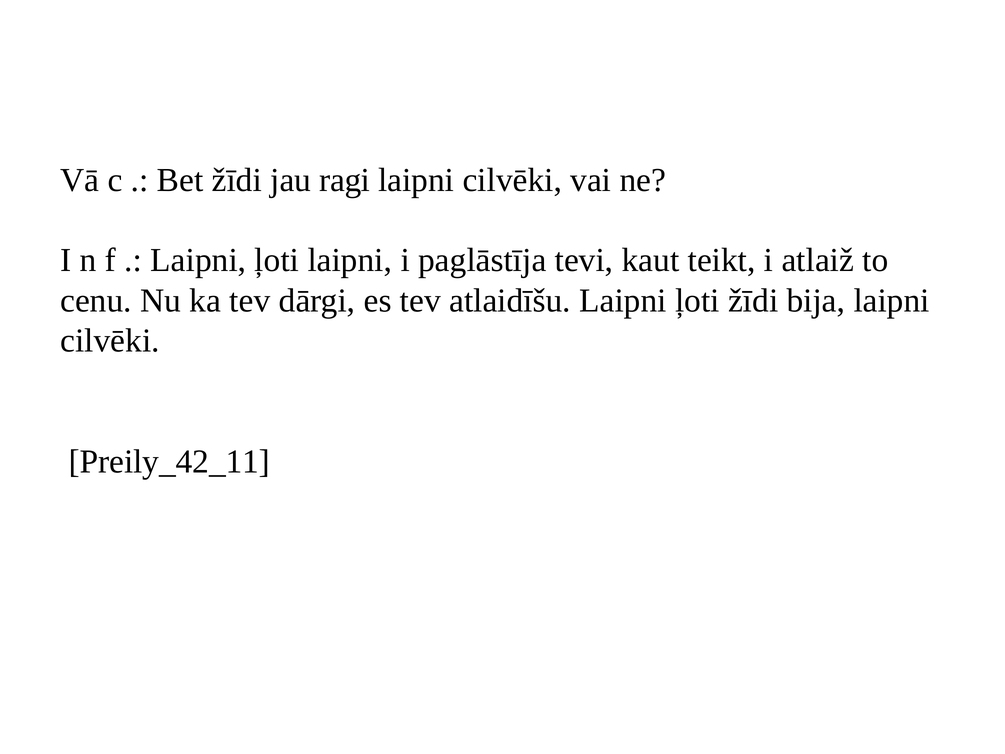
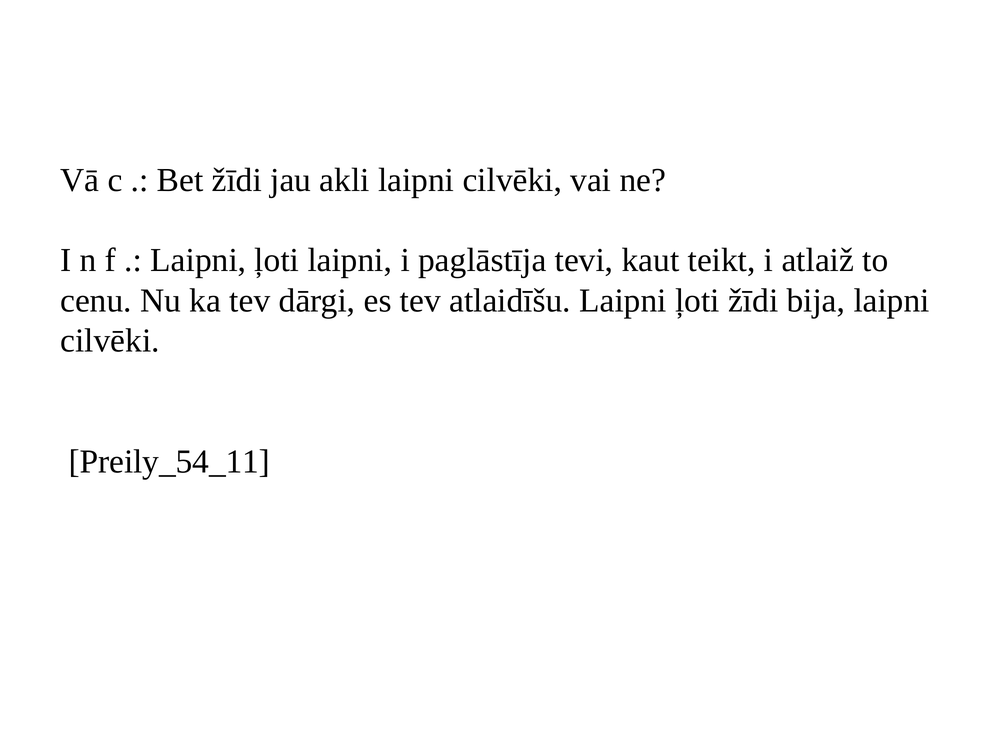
ragi: ragi -> akli (345, 180)
Preily_42_11: Preily_42_11 -> Preily_54_11 (169, 461)
